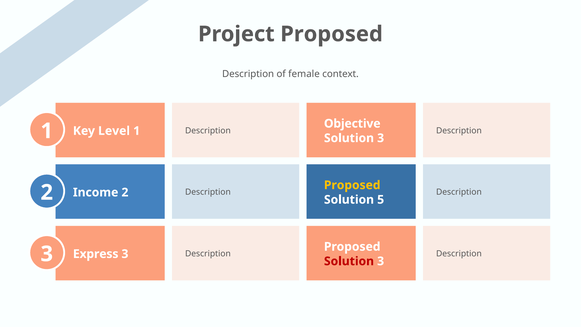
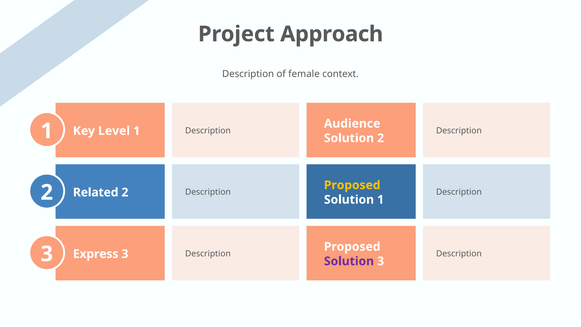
Project Proposed: Proposed -> Approach (332, 34)
Objective: Objective -> Audience (352, 124)
3: 3 -> 2 (381, 138)
Income: Income -> Related (96, 192)
Solution 5: 5 -> 1 (381, 200)
Solution colour: red -> purple (349, 261)
